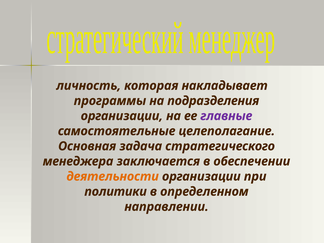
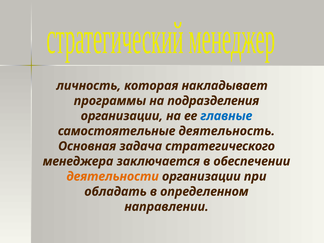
главные colour: purple -> blue (226, 116)
целеполагание: целеполагание -> деятельность (227, 131)
политики: политики -> обладать (116, 192)
